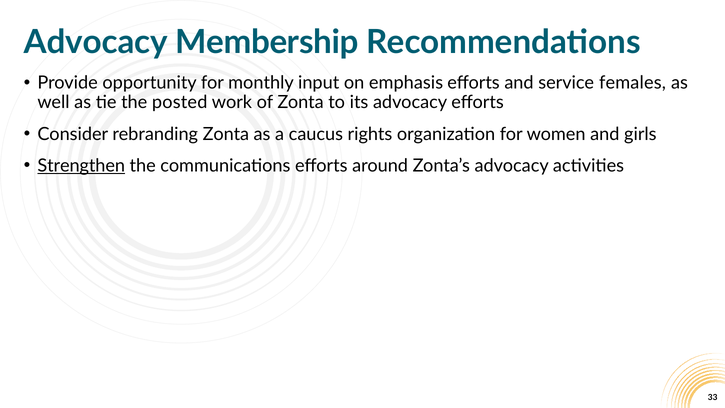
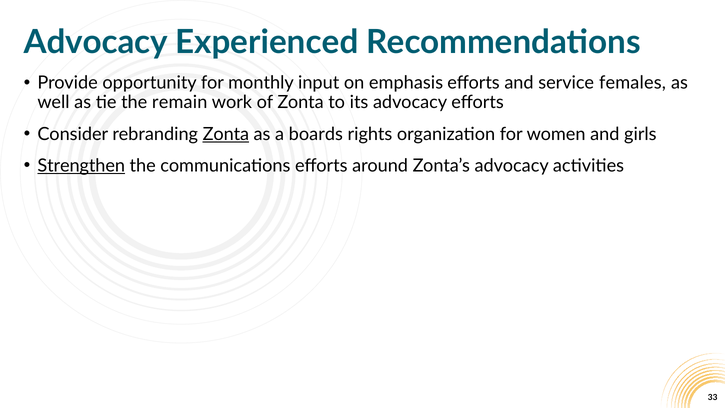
Membership: Membership -> Experienced (267, 42)
posted: posted -> remain (180, 102)
Zonta underline: none -> present (226, 134)
caucus: caucus -> boards (316, 134)
